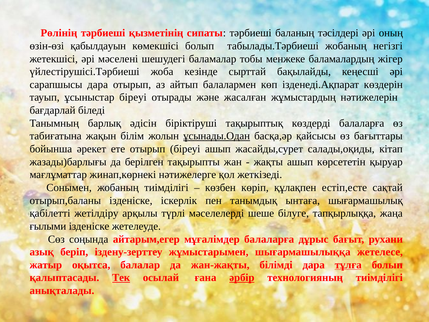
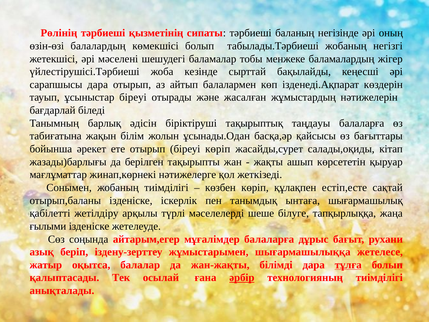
тәсілдері: тәсілдері -> негізінде (338, 33)
қабылдауын: қабылдауын -> балалардың (98, 46)
көздерді: көздерді -> таңдауы (311, 123)
ұсынады.Одан underline: present -> none (217, 136)
біреуі ашып: ашып -> көріп (218, 149)
Тек underline: present -> none (121, 278)
